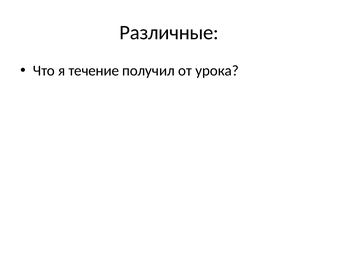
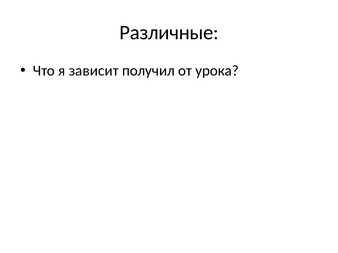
течение: течение -> зависит (94, 71)
